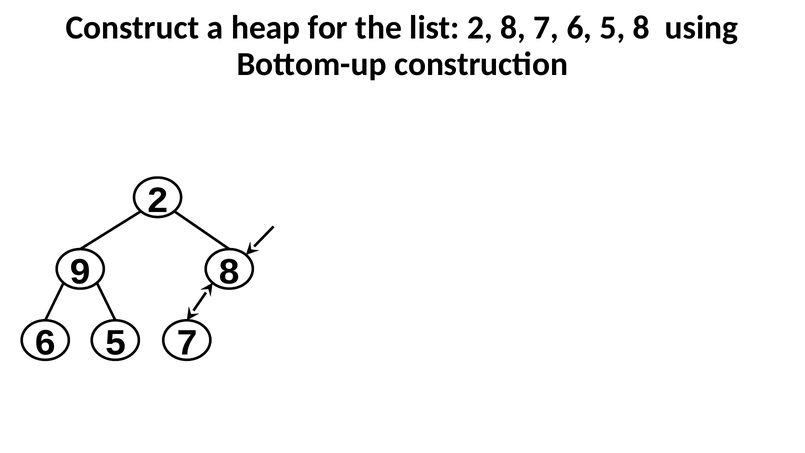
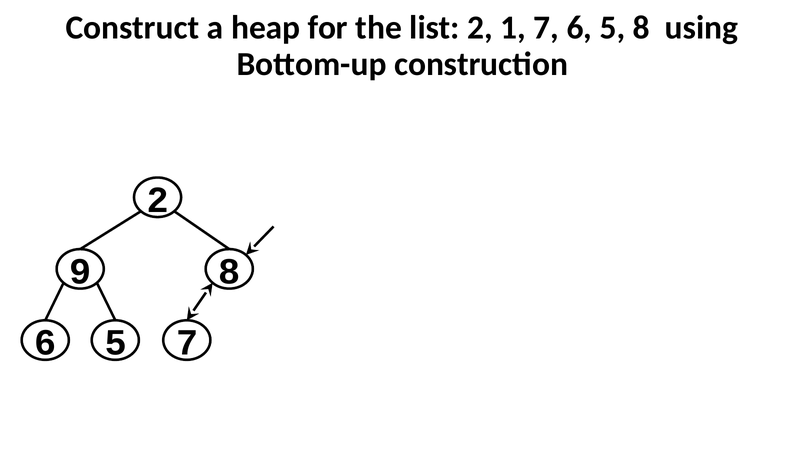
2 8: 8 -> 1 (513, 28)
